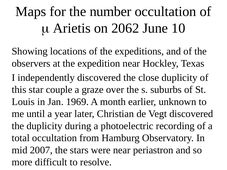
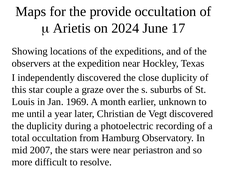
number: number -> provide (111, 12)
2062: 2062 -> 2024 (125, 28)
10: 10 -> 17 (178, 28)
